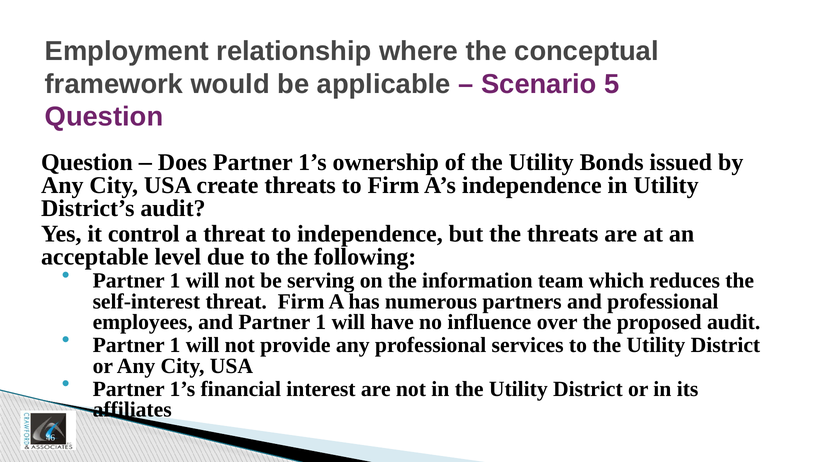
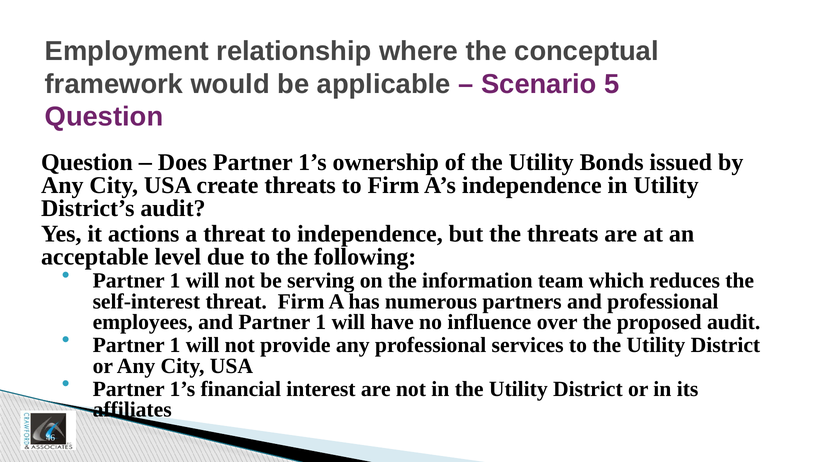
control: control -> actions (144, 234)
